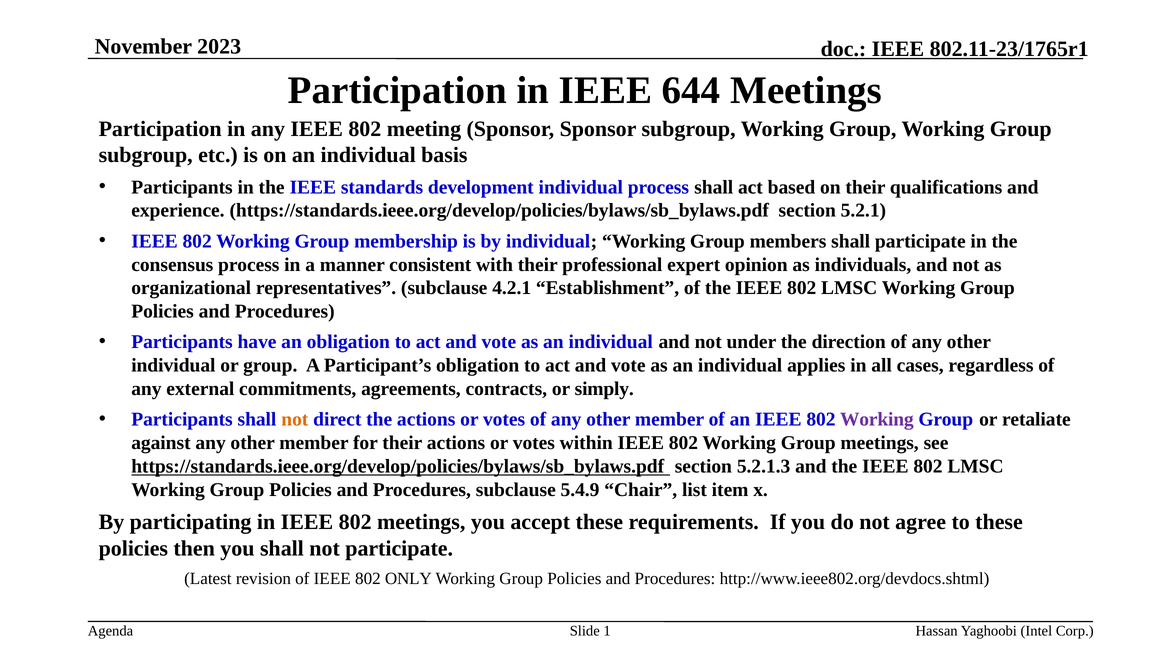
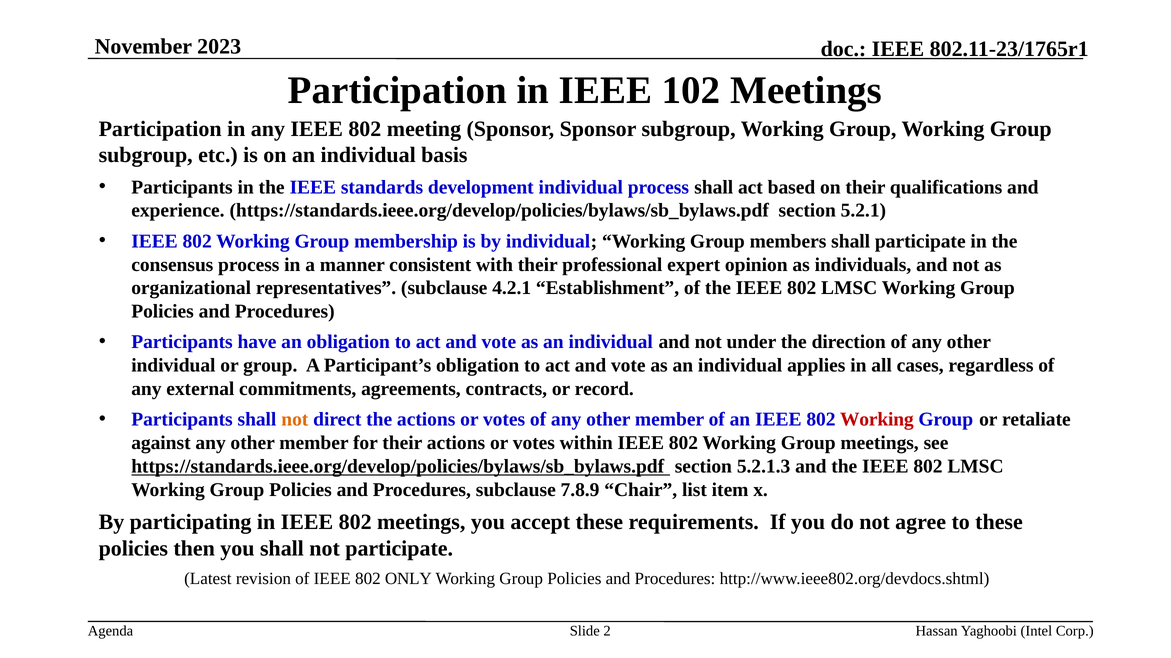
644: 644 -> 102 (691, 91)
simply: simply -> record (604, 389)
Working colour: purple -> red (877, 420)
5.4.9: 5.4.9 -> 7.8.9 (580, 490)
1: 1 -> 2 (607, 632)
